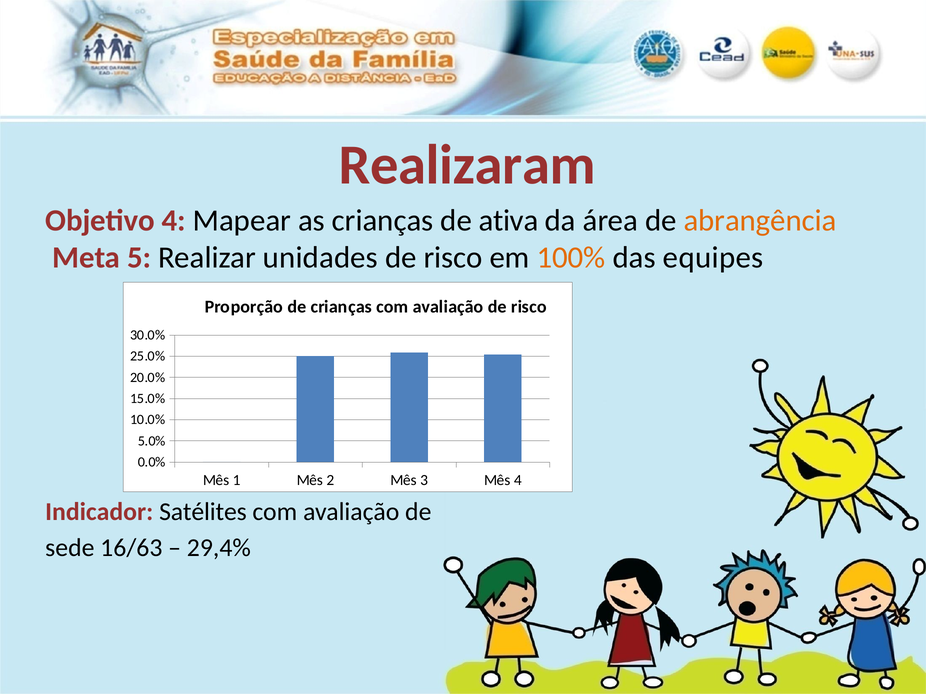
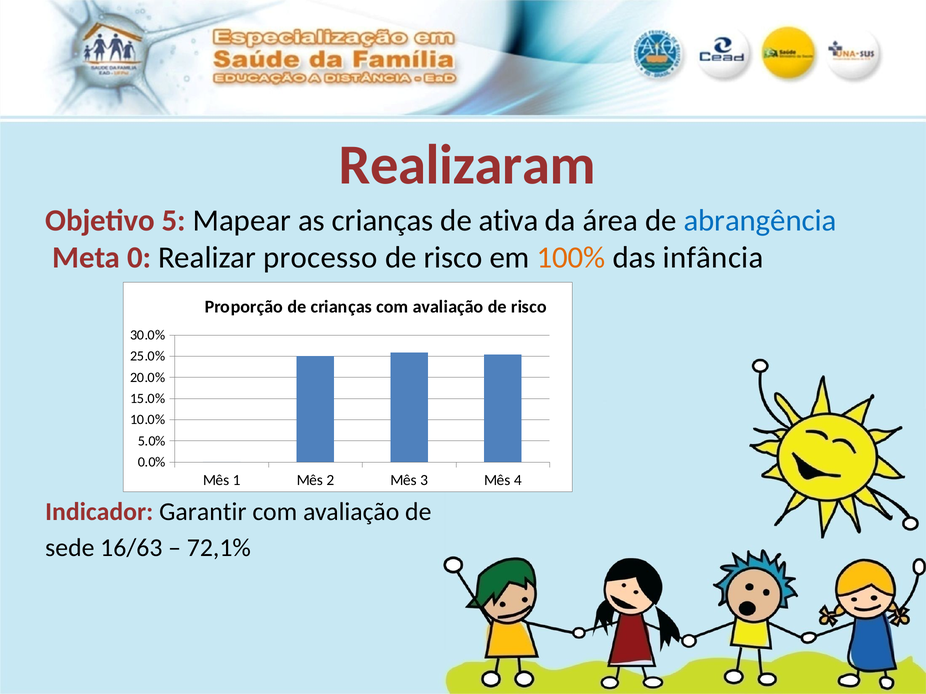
Objetivo 4: 4 -> 5 (174, 221)
abrangência colour: orange -> blue (760, 221)
5: 5 -> 0 (139, 258)
unidades: unidades -> processo (320, 258)
equipes: equipes -> infância (713, 258)
Satélites: Satélites -> Garantir (203, 512)
29,4%: 29,4% -> 72,1% (219, 548)
